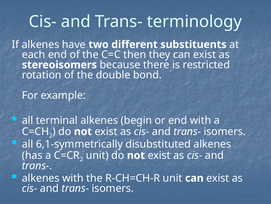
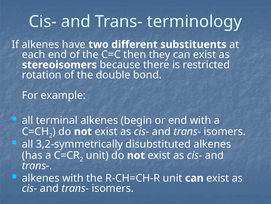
6,1-symmetrically: 6,1-symmetrically -> 3,2-symmetrically (79, 144)
